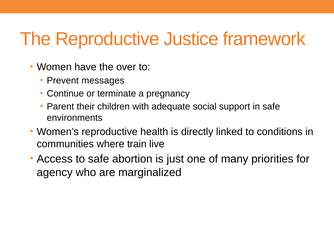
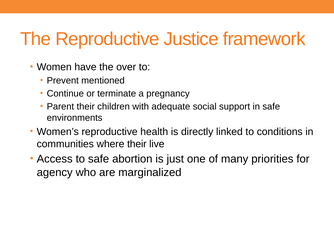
messages: messages -> mentioned (103, 80)
where train: train -> their (137, 144)
